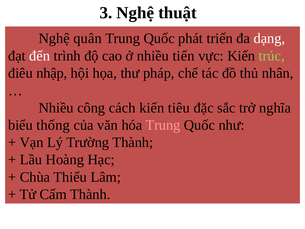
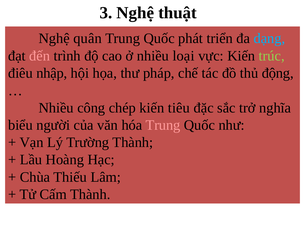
dạng colour: white -> light blue (269, 38)
đến colour: white -> pink (40, 56)
tiến: tiến -> loại (183, 56)
nhân: nhân -> động (278, 73)
cách: cách -> chép (122, 108)
thống: thống -> người (53, 125)
